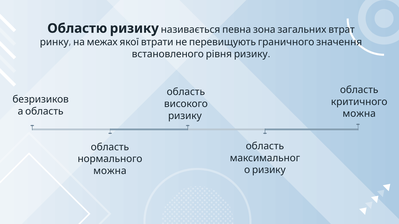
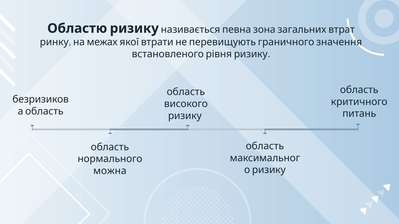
можна: можна -> питань (359, 114)
